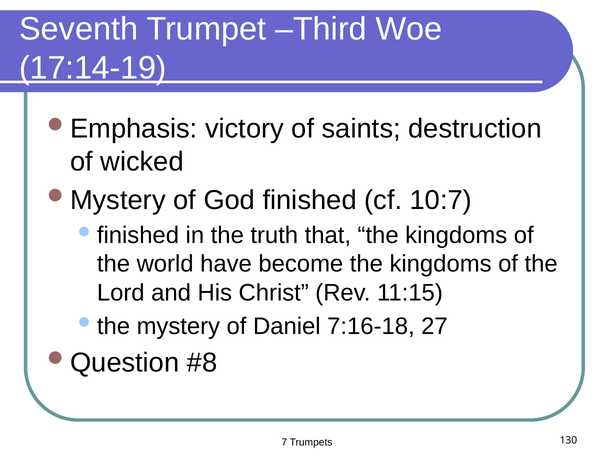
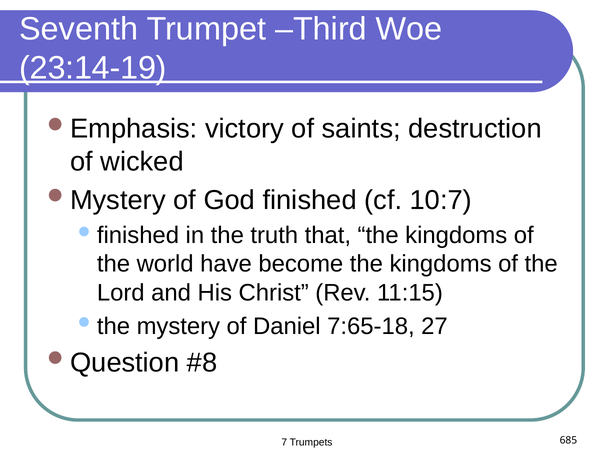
17:14-19: 17:14-19 -> 23:14-19 (93, 68)
7:16-18: 7:16-18 -> 7:65-18 (371, 326)
130: 130 -> 685 (568, 440)
